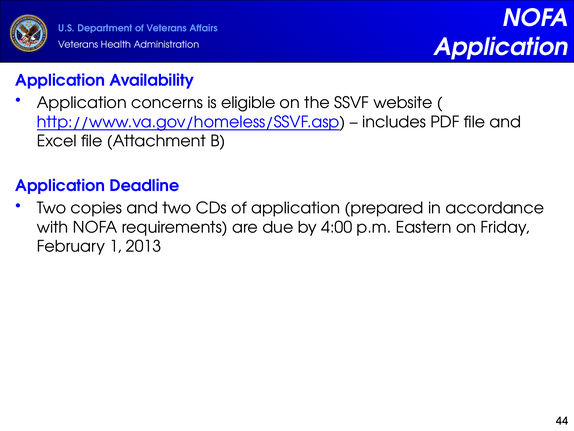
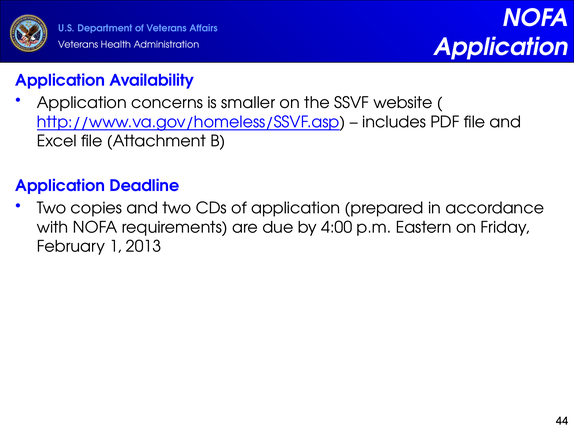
eligible: eligible -> smaller (248, 103)
